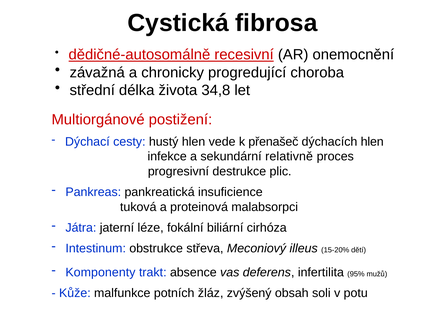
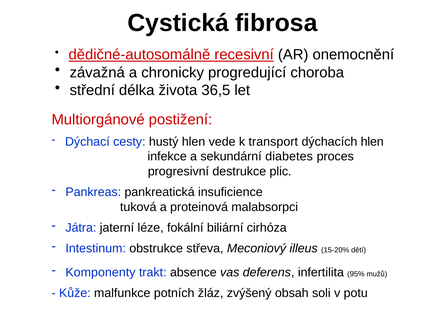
34,8: 34,8 -> 36,5 (216, 90)
přenašeč: přenašeč -> transport (273, 142)
relativně: relativně -> diabetes (289, 156)
